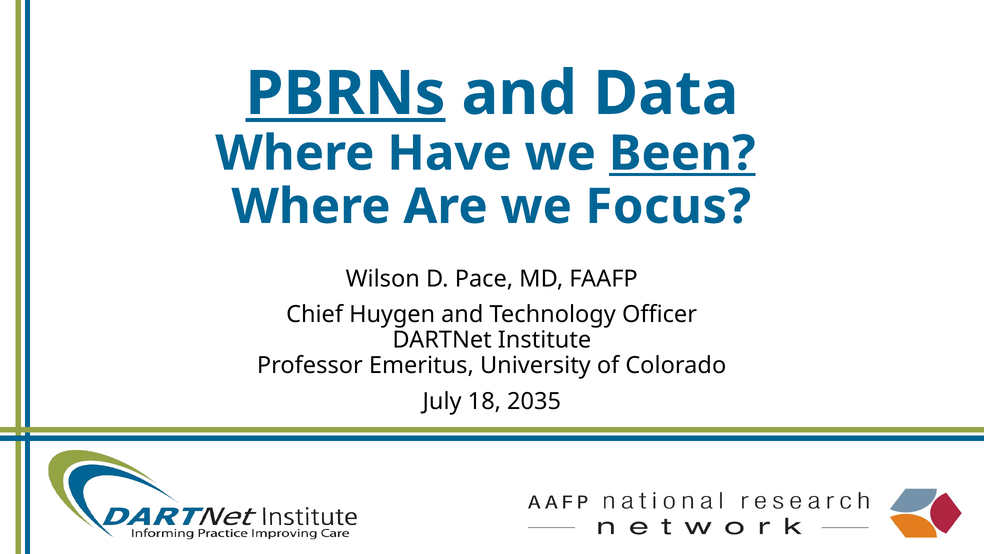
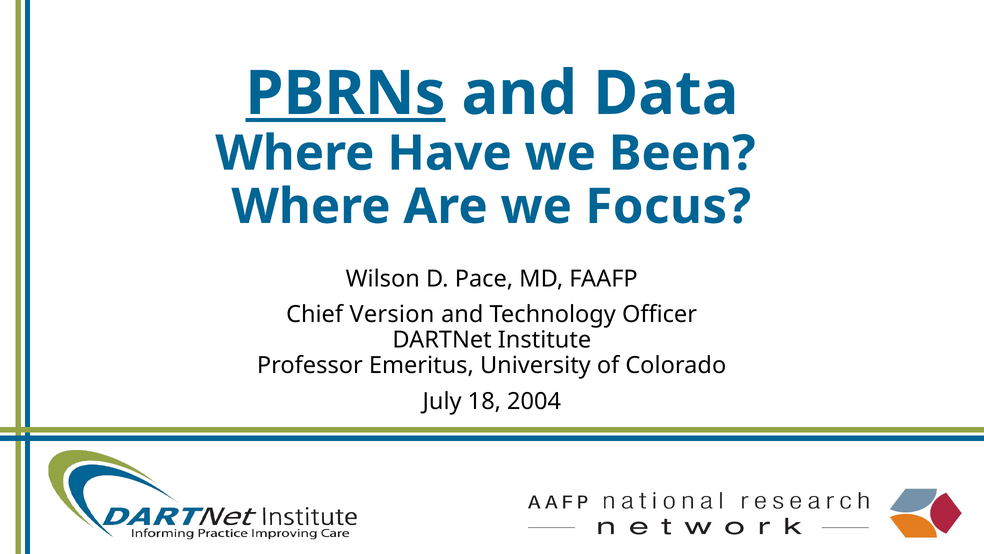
Been underline: present -> none (682, 153)
Huygen: Huygen -> Version (392, 314)
2035: 2035 -> 2004 (534, 401)
